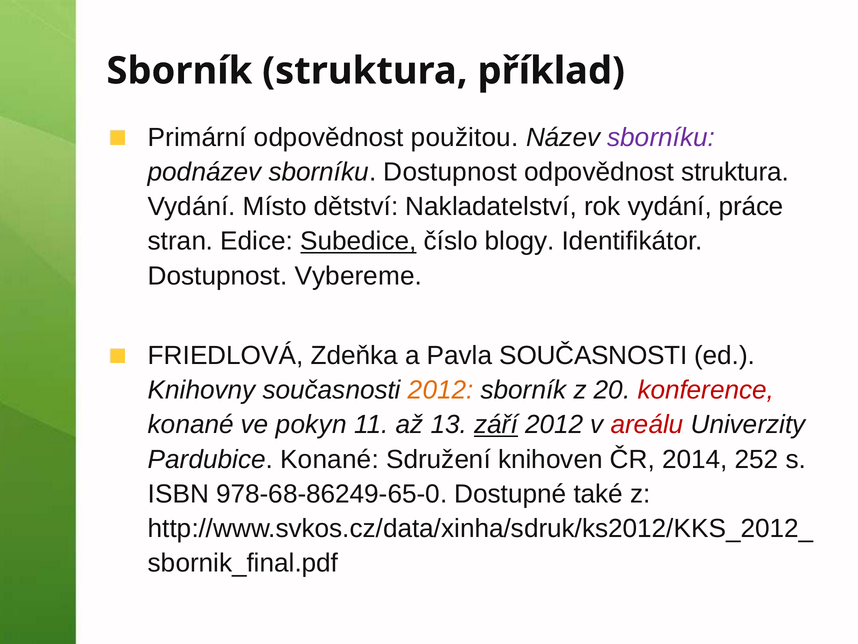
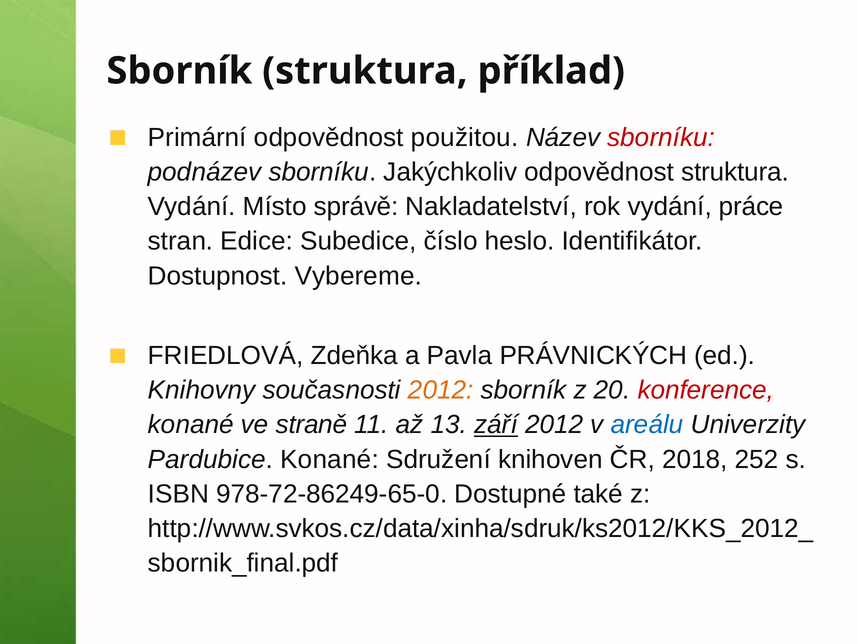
sborníku colour: purple -> red (661, 137)
sborníku Dostupnost: Dostupnost -> Jakýchkoliv (450, 172)
dětství: dětství -> správě (356, 206)
Subedice underline: present -> none (359, 241)
blogy: blogy -> heslo (520, 241)
Pavla SOUČASNOSTI: SOUČASNOSTI -> PRÁVNICKÝCH (593, 355)
pokyn: pokyn -> straně (312, 425)
areálu colour: red -> blue (647, 425)
2014: 2014 -> 2018 (695, 459)
978-68-86249-65-0: 978-68-86249-65-0 -> 978-72-86249-65-0 (332, 494)
